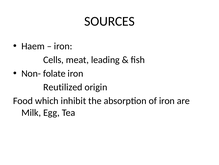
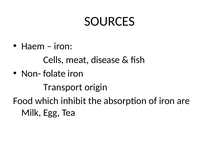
leading: leading -> disease (105, 60)
Reutilized: Reutilized -> Transport (63, 87)
